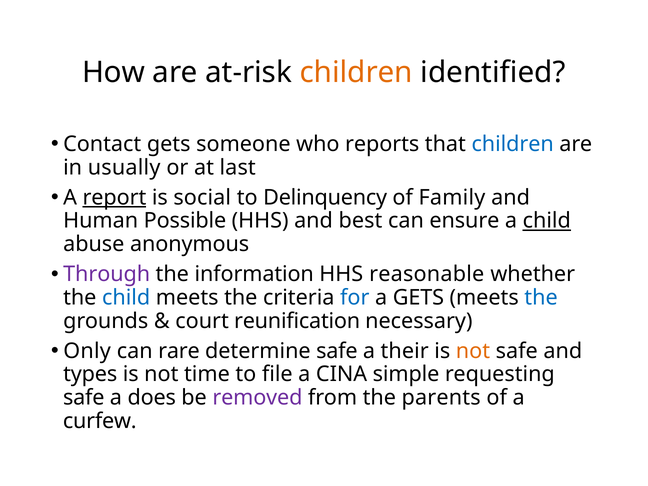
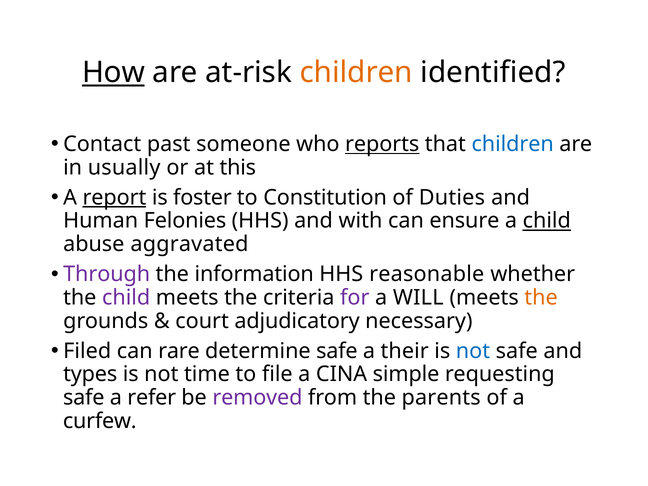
How underline: none -> present (114, 73)
Contact gets: gets -> past (169, 144)
reports underline: none -> present (382, 144)
last: last -> this (238, 167)
social: social -> foster (202, 198)
Delinquency: Delinquency -> Constitution (325, 198)
Family: Family -> Duties (452, 198)
Possible: Possible -> Felonies (185, 221)
best: best -> with (360, 221)
anonymous: anonymous -> aggravated (189, 244)
child colour: blue -> purple (126, 298)
for colour: blue -> purple (355, 298)
a GETS: GETS -> WILL (418, 298)
the colour: blue -> orange (541, 298)
reunification: reunification -> adjudicatory (297, 321)
Only: Only -> Filed (87, 351)
not colour: orange -> blue (473, 351)
does: does -> refer (152, 398)
